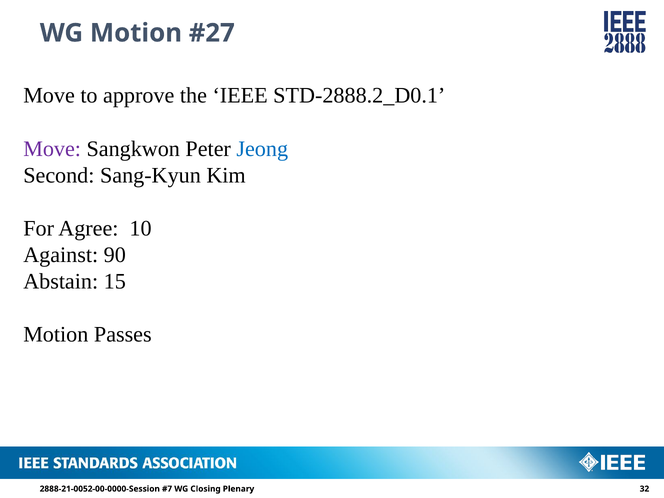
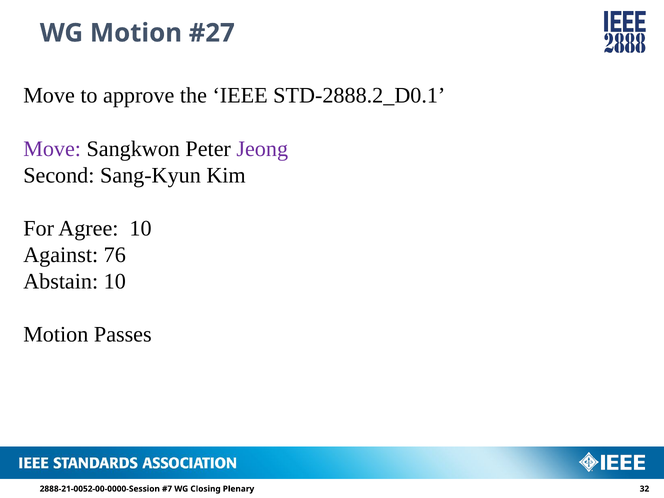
Jeong colour: blue -> purple (262, 149)
90: 90 -> 76 (115, 255)
Abstain 15: 15 -> 10 (115, 282)
